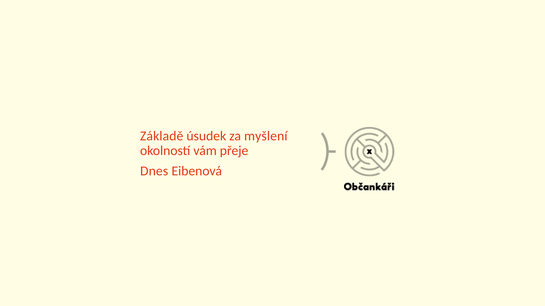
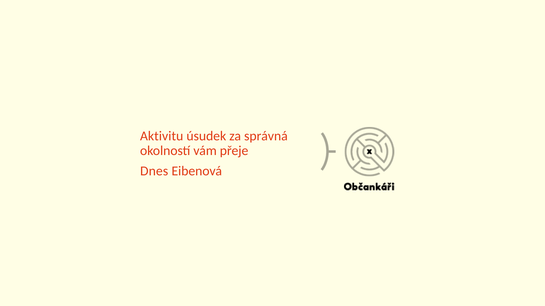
Základě: Základě -> Aktivitu (162, 136)
myšlení: myšlení -> správná (266, 136)
